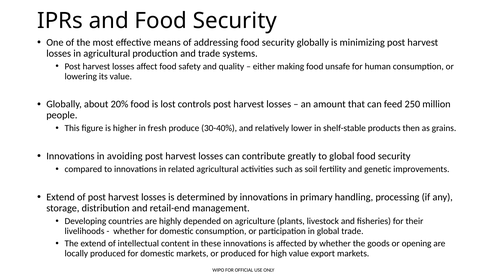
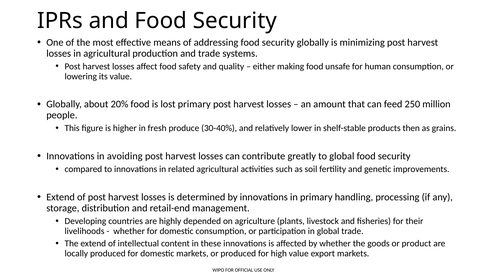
lost controls: controls -> primary (194, 104)
opening: opening -> product (416, 243)
